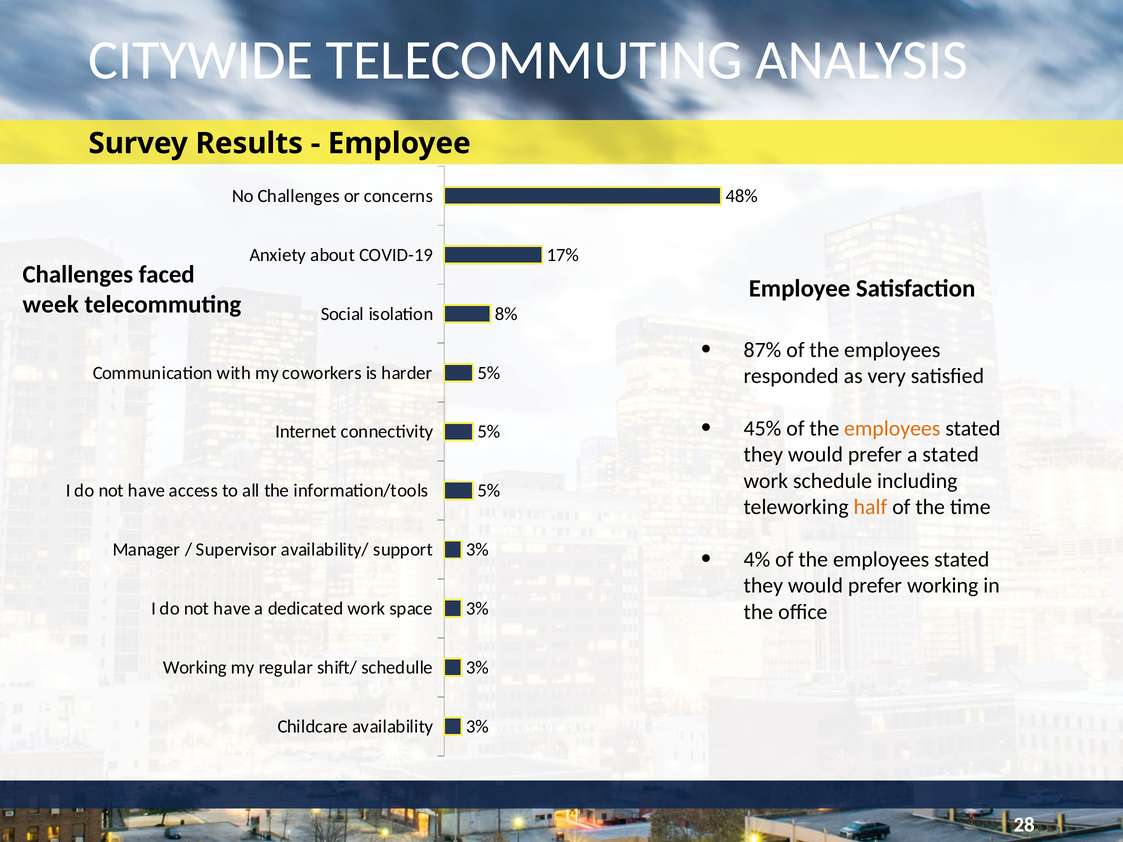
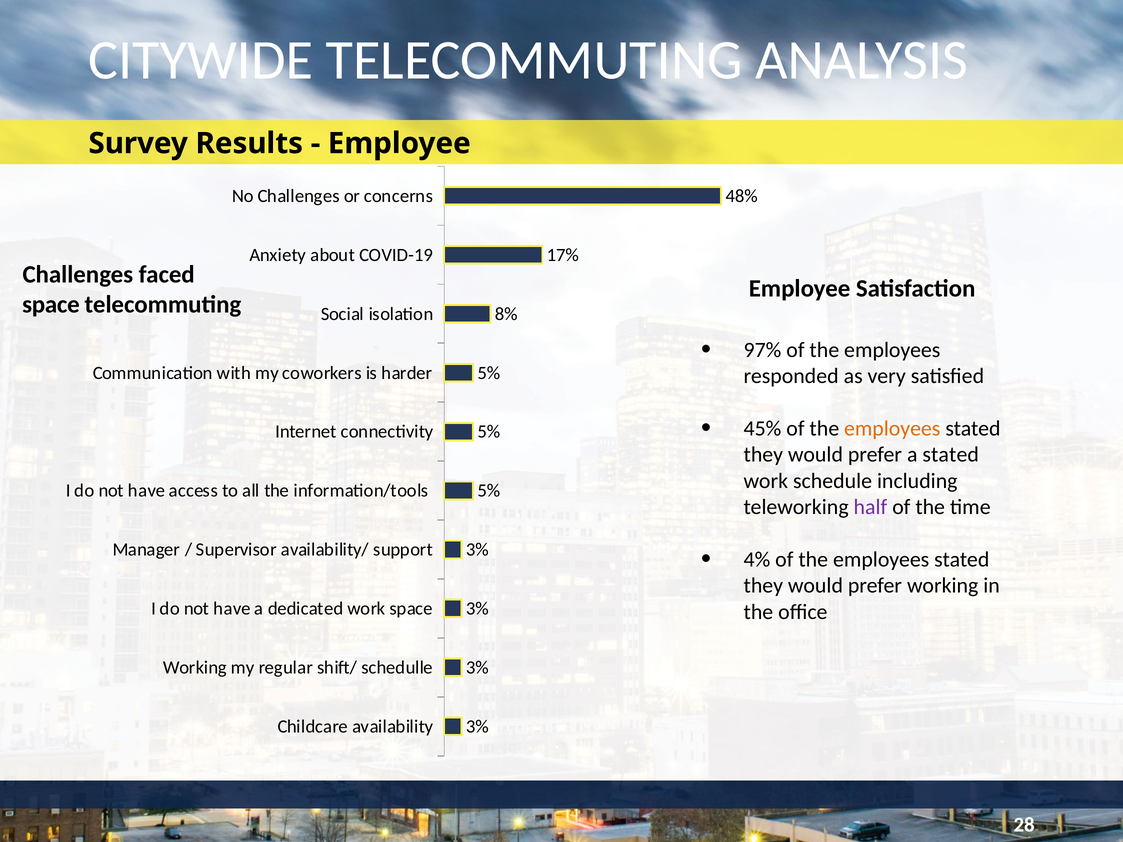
week: week -> space (51, 304)
87%: 87% -> 97% (762, 350)
half colour: orange -> purple (870, 507)
